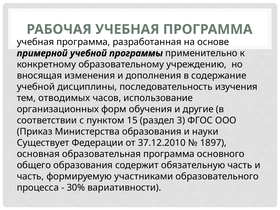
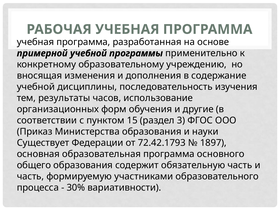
отводимых: отводимых -> результаты (64, 98)
37.12.2010: 37.12.2010 -> 72.42.1793 (162, 143)
